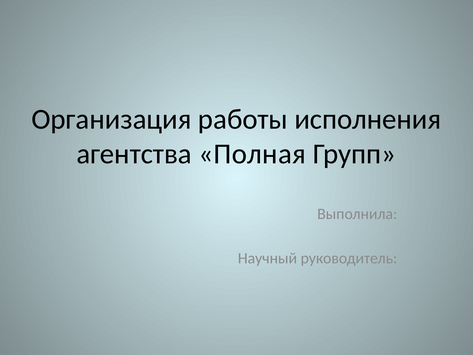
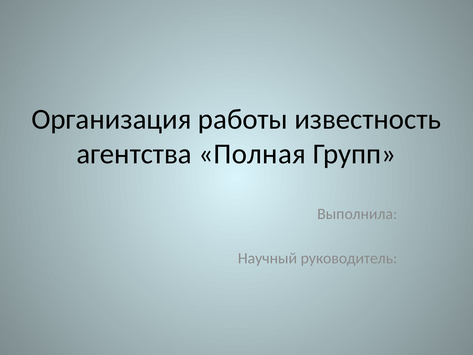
исполнения: исполнения -> известность (368, 119)
